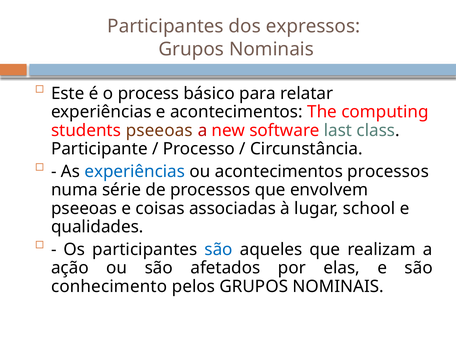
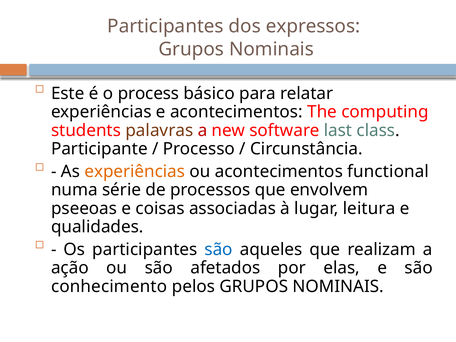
students pseeoas: pseeoas -> palavras (159, 130)
experiências colour: blue -> orange (135, 171)
acontecimentos processos: processos -> functional (388, 171)
school: school -> leitura (369, 208)
